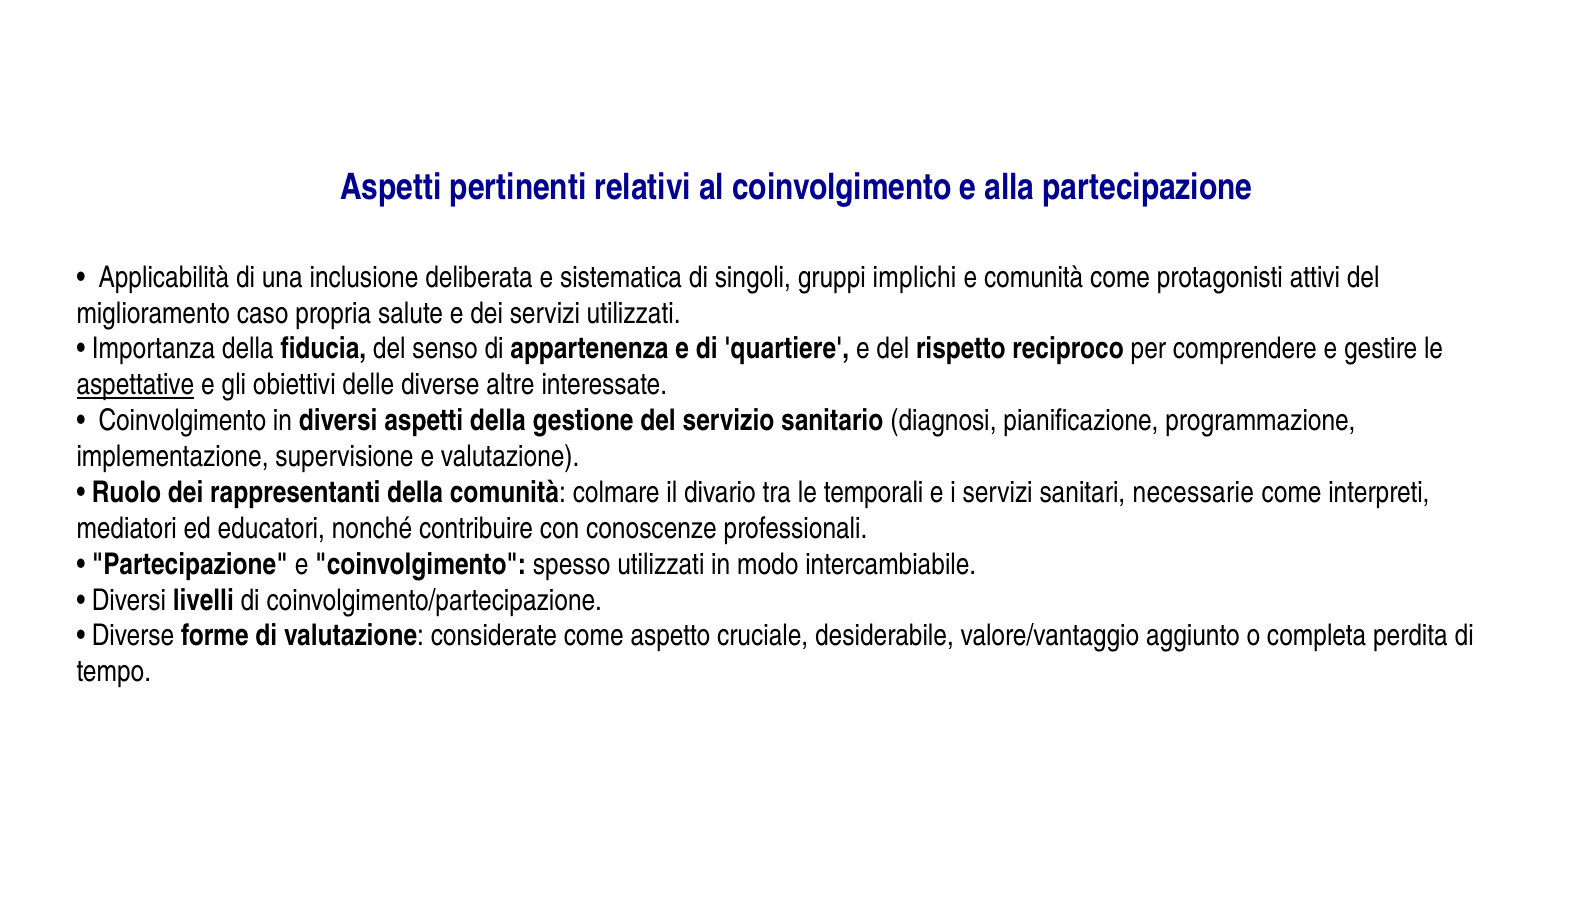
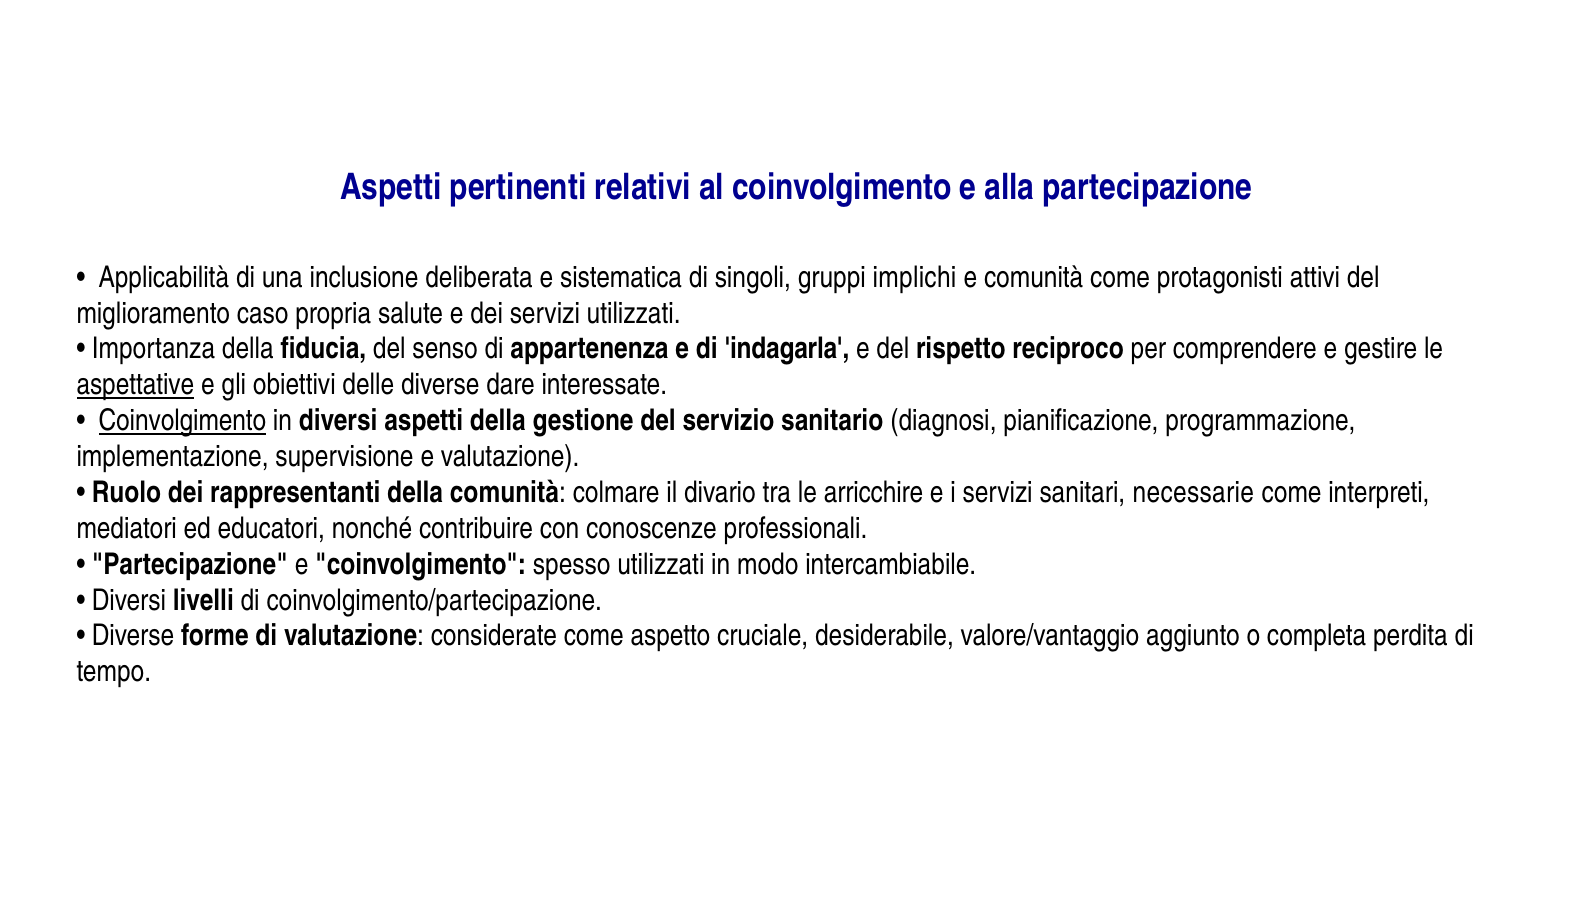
quartiere: quartiere -> indagarla (787, 349)
altre: altre -> dare (511, 385)
Coinvolgimento underline: none -> present (182, 421)
temporali: temporali -> arricchire (874, 492)
